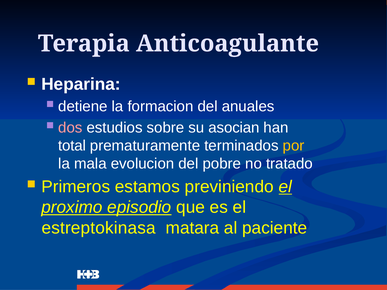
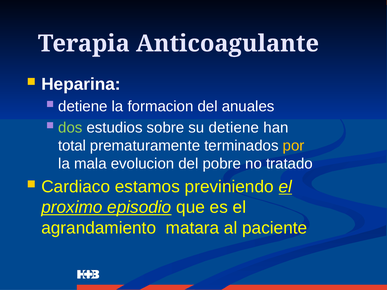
dos colour: pink -> light green (70, 128)
su asocian: asocian -> detiene (234, 128)
Primeros: Primeros -> Cardiaco (76, 187)
estreptokinasa: estreptokinasa -> agrandamiento (99, 228)
